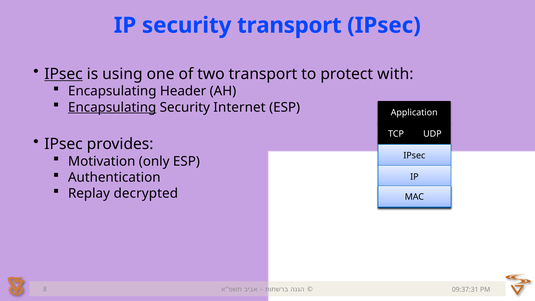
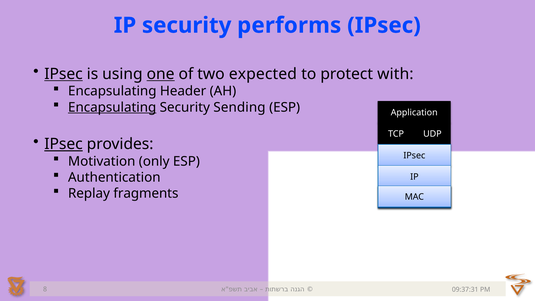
security transport: transport -> performs (289, 25)
one underline: none -> present (161, 74)
two transport: transport -> expected (263, 74)
Internet: Internet -> Sending (239, 107)
IPsec underline: none -> present (64, 144)
decrypted: decrypted -> fragments (146, 193)
